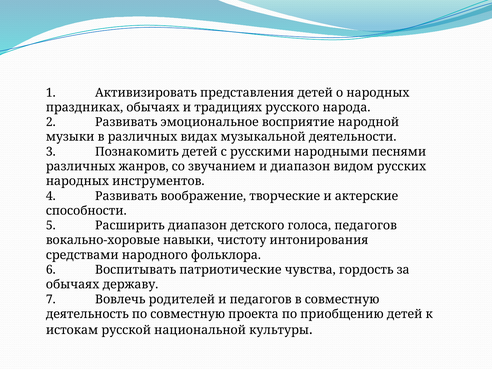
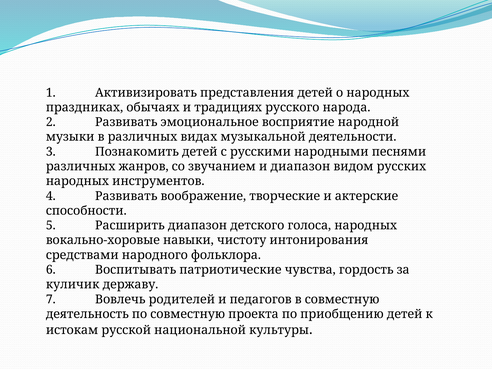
голоса педагогов: педагогов -> народных (366, 225)
обычаях: обычаях -> куличик (73, 285)
